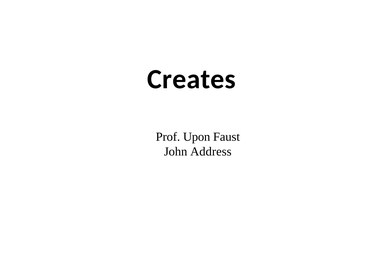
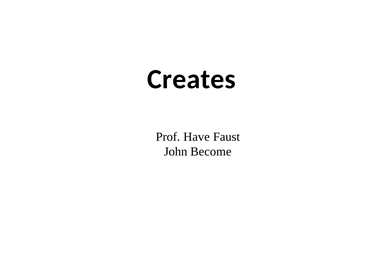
Upon: Upon -> Have (197, 137)
Address: Address -> Become (211, 152)
